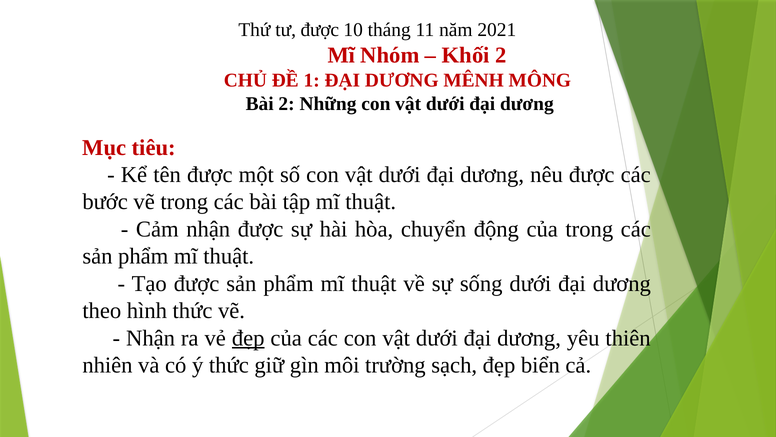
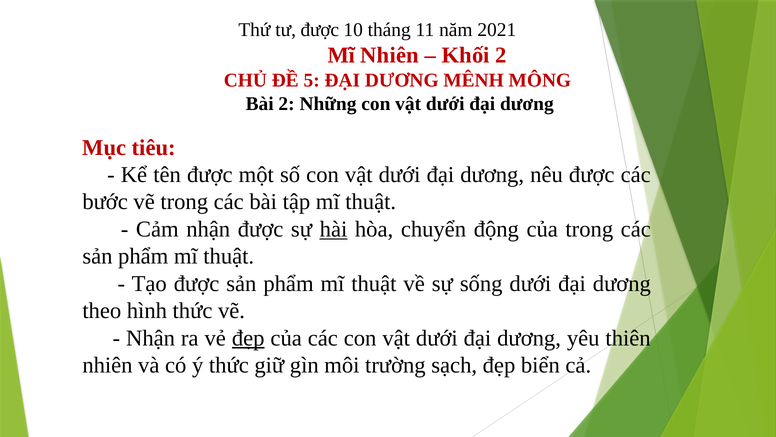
Mĩ Nhóm: Nhóm -> Nhiên (390, 55)
1: 1 -> 5 (312, 80)
hài underline: none -> present (334, 229)
